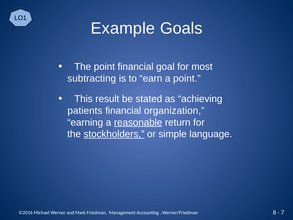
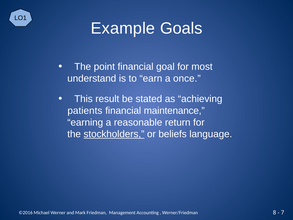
subtracting: subtracting -> understand (92, 78)
a point: point -> once (187, 78)
organization: organization -> maintenance (174, 111)
reasonable underline: present -> none (138, 122)
simple: simple -> beliefs (173, 134)
